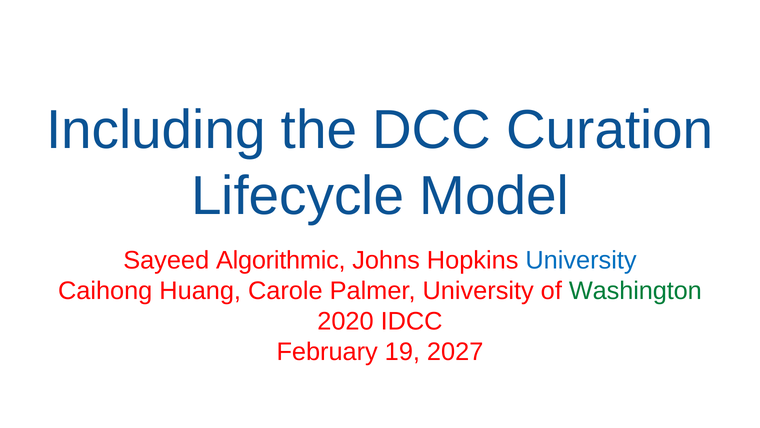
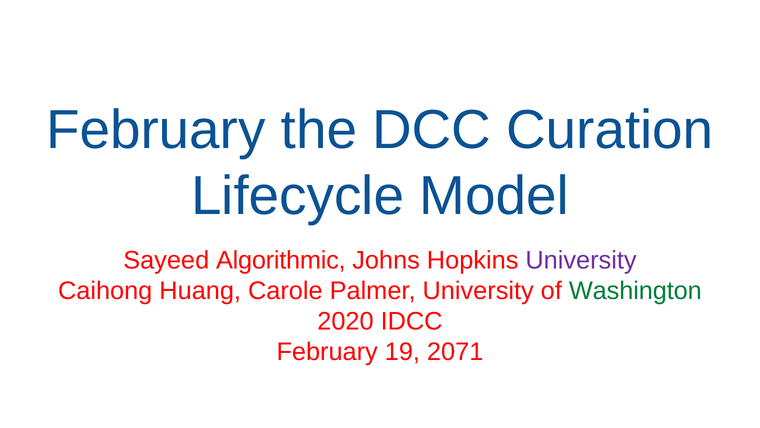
Including: Including -> February (156, 130)
University colour: blue -> purple (581, 260)
2027: 2027 -> 2071 (455, 351)
